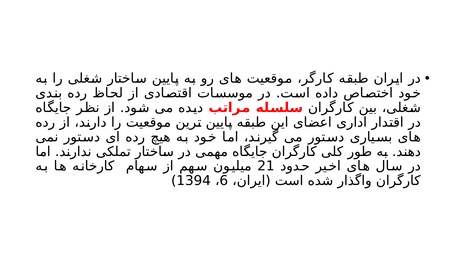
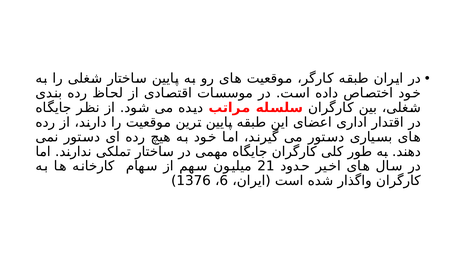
1394: 1394 -> 1376 (194, 181)
